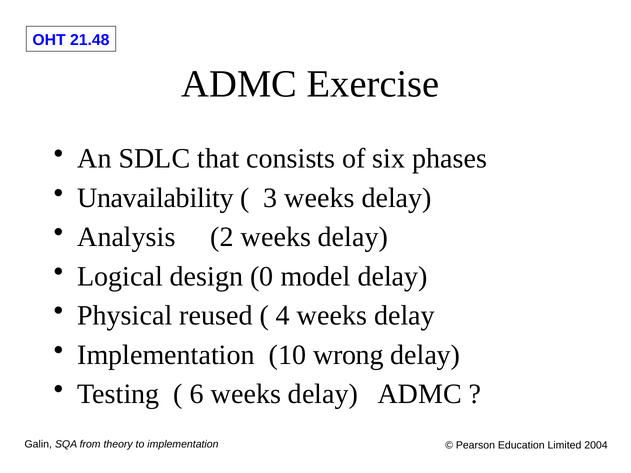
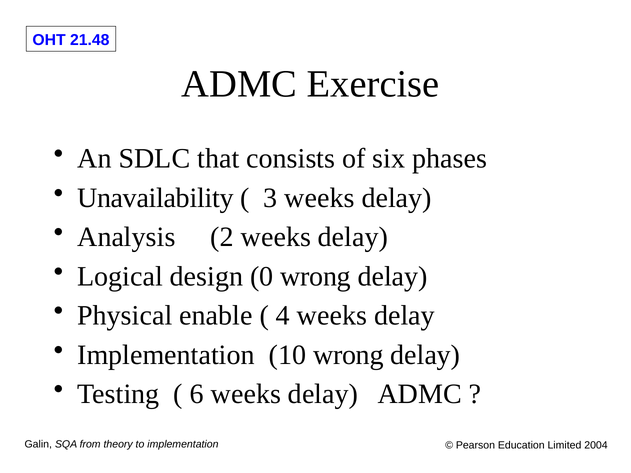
0 model: model -> wrong (316, 276)
reused: reused -> enable (216, 316)
